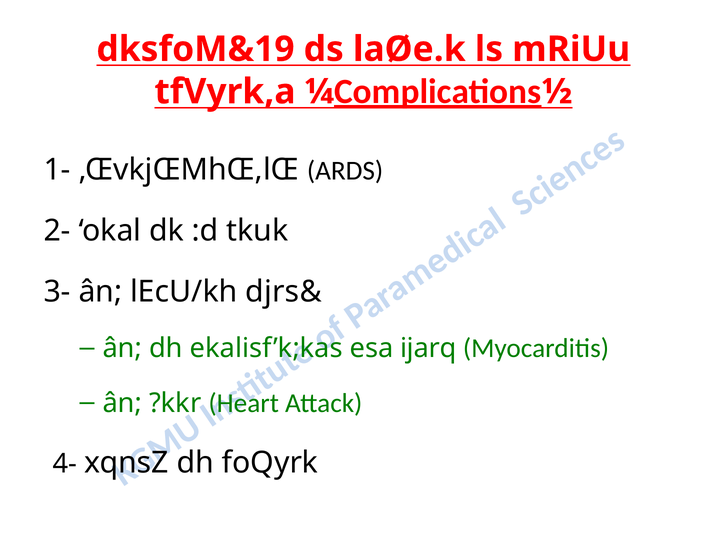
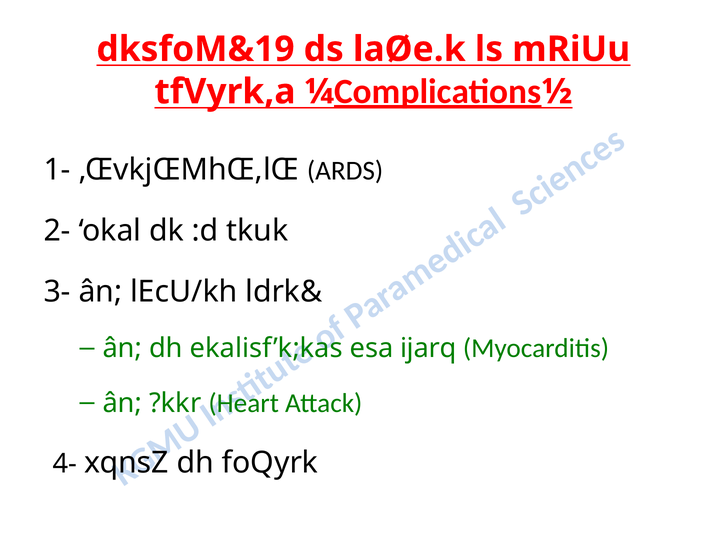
djrs&: djrs& -> ldrk& (284, 291)
